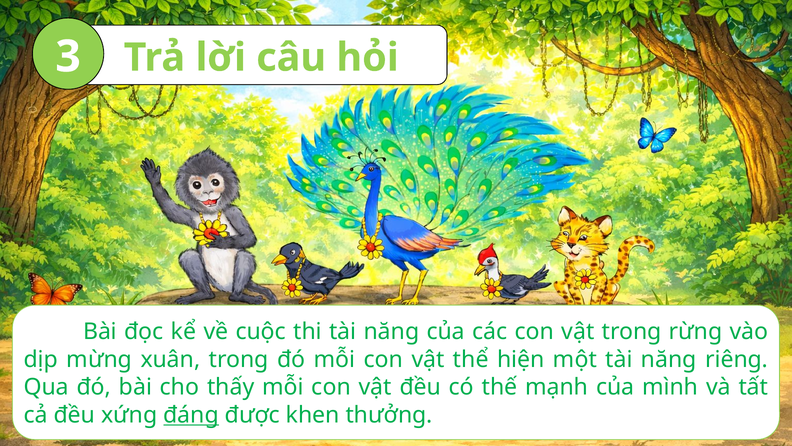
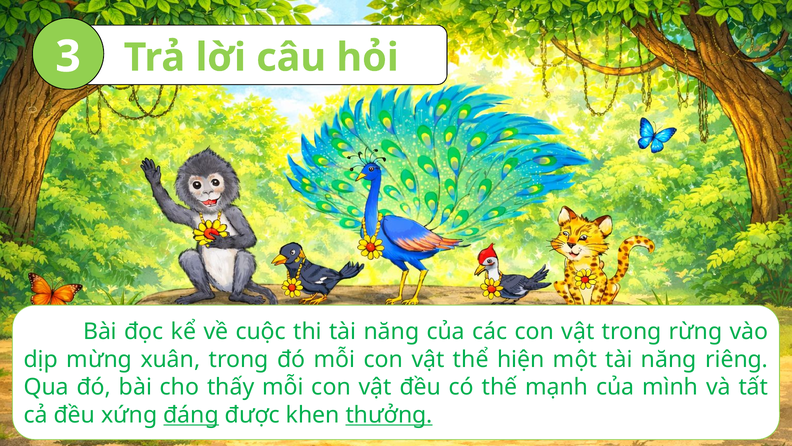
thưởng underline: none -> present (389, 415)
